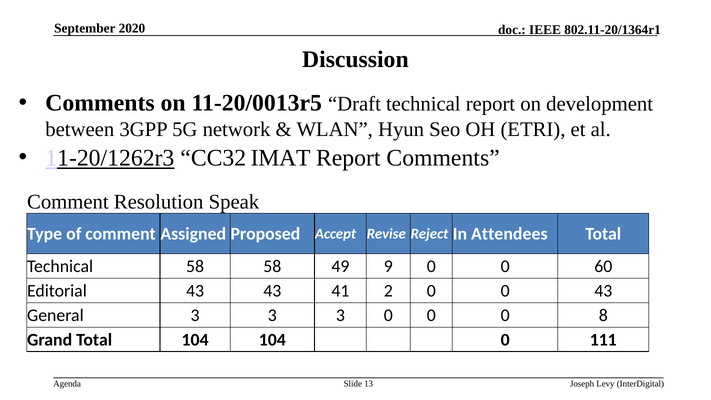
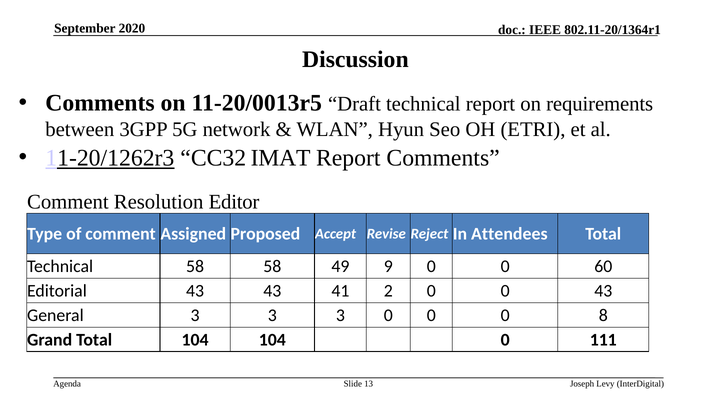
development: development -> requirements (600, 104)
Speak: Speak -> Editor (234, 202)
